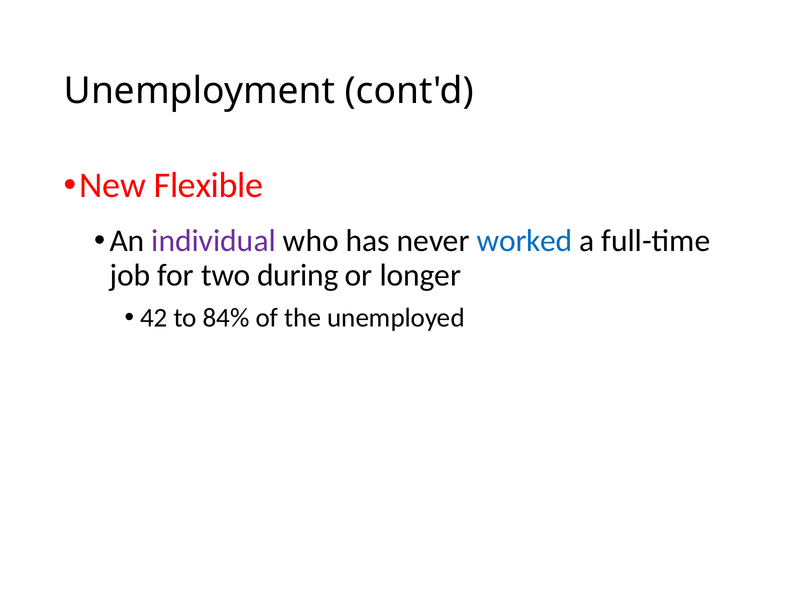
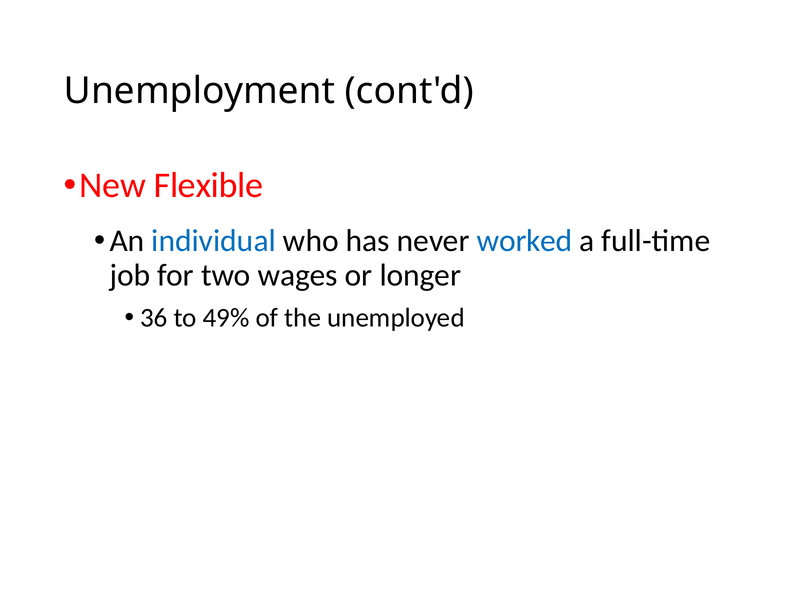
individual colour: purple -> blue (214, 241)
during: during -> wages (298, 275)
42: 42 -> 36 (154, 318)
84%: 84% -> 49% (226, 318)
